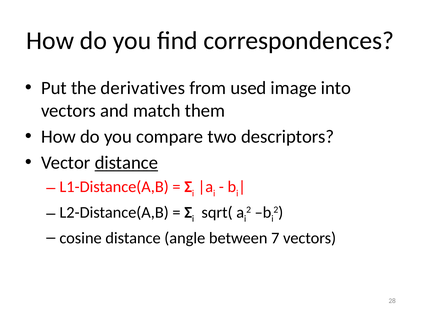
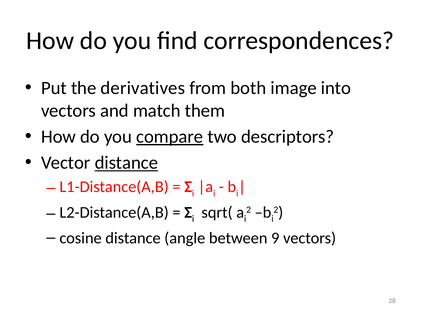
used: used -> both (248, 88)
compare underline: none -> present (170, 137)
7: 7 -> 9 (275, 239)
